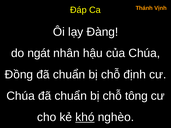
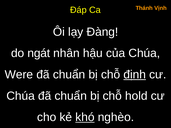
Đồng: Đồng -> Were (19, 75)
định underline: none -> present (135, 75)
tông: tông -> hold (136, 96)
